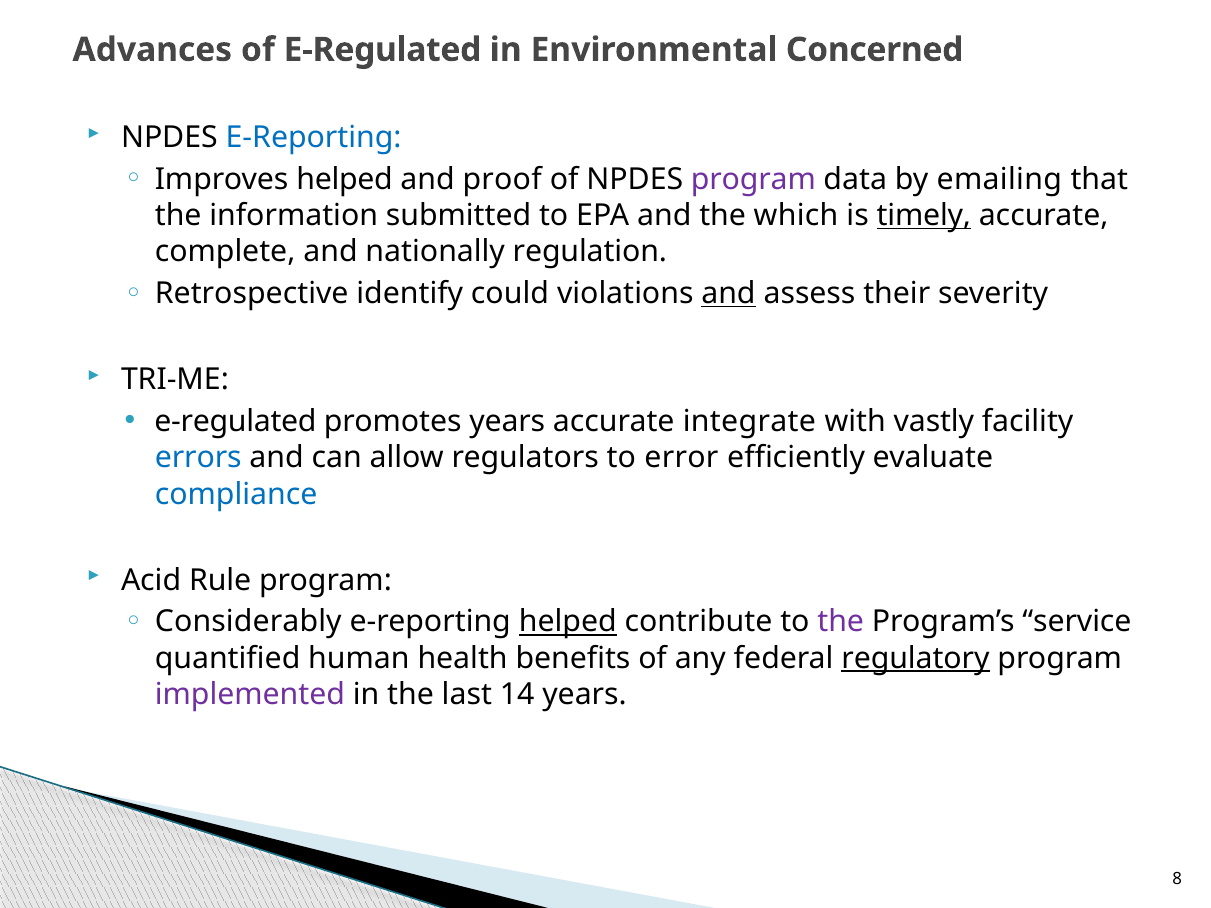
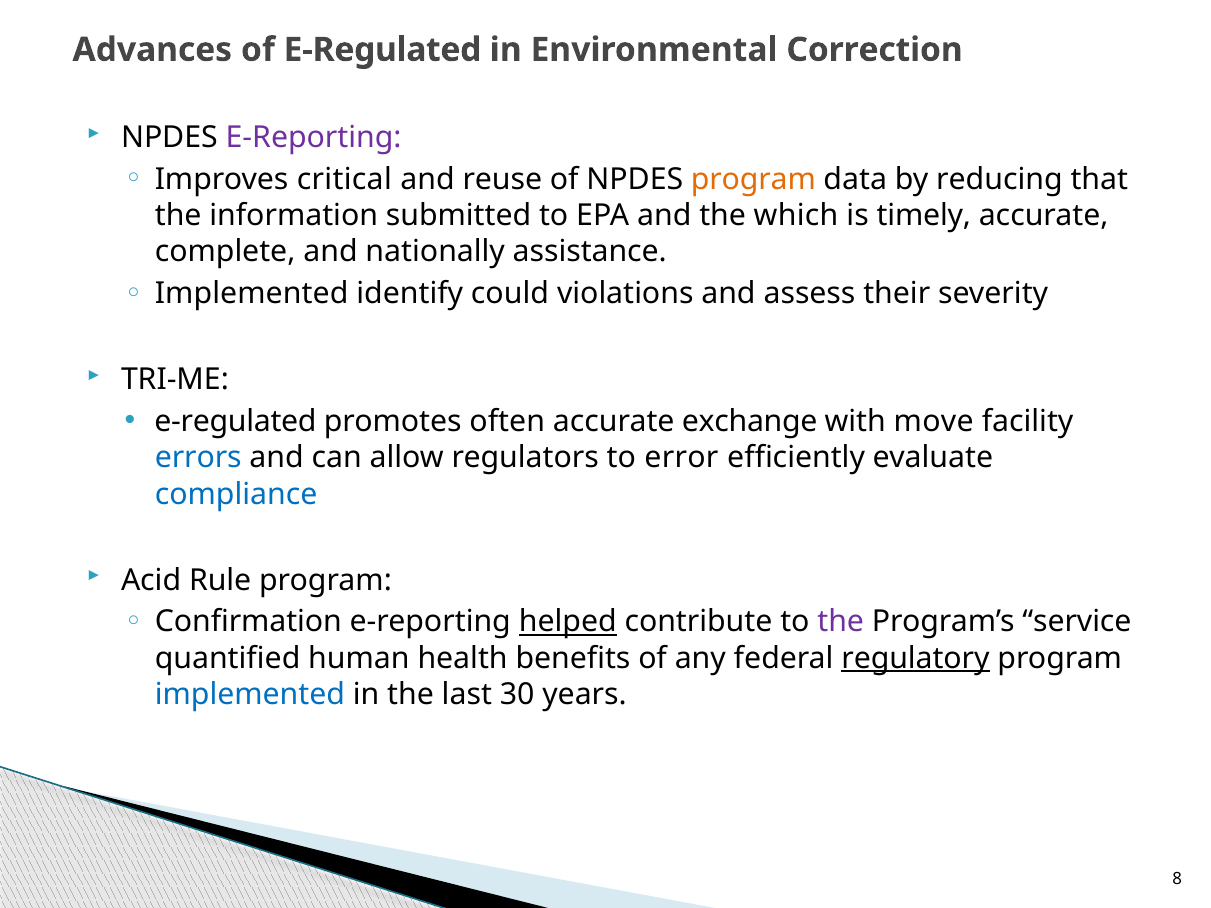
Concerned: Concerned -> Correction (875, 50)
E-Reporting colour: blue -> purple (314, 137)
Improves helped: helped -> critical (344, 179)
proof: proof -> reuse (502, 179)
program colour: purple -> orange (753, 179)
emailing: emailing -> reducing (999, 179)
timely underline: present -> none (924, 215)
regulation: regulation -> assistance (590, 252)
Retrospective: Retrospective -> Implemented (252, 294)
and underline: present -> none (728, 294)
promotes years: years -> often (507, 422)
integrate: integrate -> exchange (750, 422)
vastly: vastly -> move (934, 422)
Considerably: Considerably -> Confirmation (248, 622)
implemented colour: purple -> blue (250, 695)
14: 14 -> 30 (517, 695)
